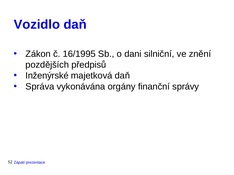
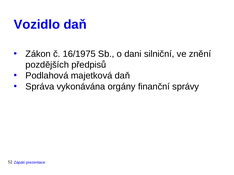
16/1995: 16/1995 -> 16/1975 (79, 54)
Inženýrské: Inženýrské -> Podlahová (47, 76)
